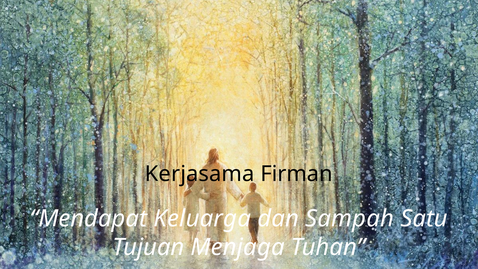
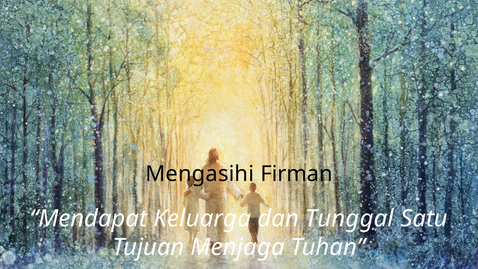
Kerjasama: Kerjasama -> Mengasihi (200, 174)
Sampah: Sampah -> Tunggal (350, 219)
